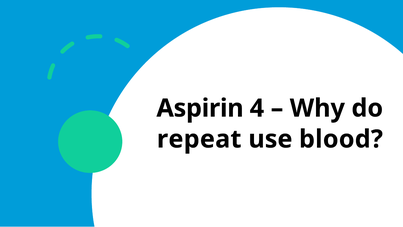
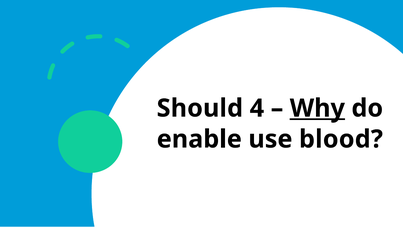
Aspirin: Aspirin -> Should (200, 108)
Why underline: none -> present (317, 108)
repeat: repeat -> enable (199, 139)
